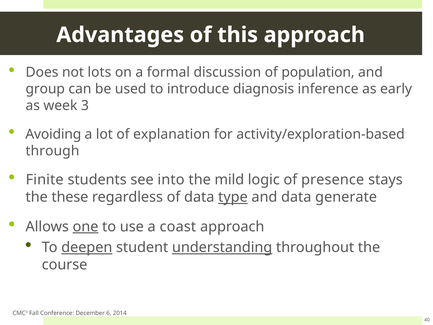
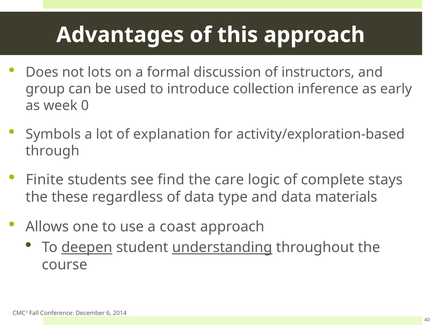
population: population -> instructors (318, 72)
diagnosis: diagnosis -> collection (264, 89)
3: 3 -> 0 (85, 105)
Avoiding: Avoiding -> Symbols (53, 134)
into: into -> find (171, 180)
mild: mild -> care (229, 180)
presence: presence -> complete (333, 180)
type underline: present -> none (233, 197)
generate: generate -> materials (346, 197)
one underline: present -> none (86, 226)
